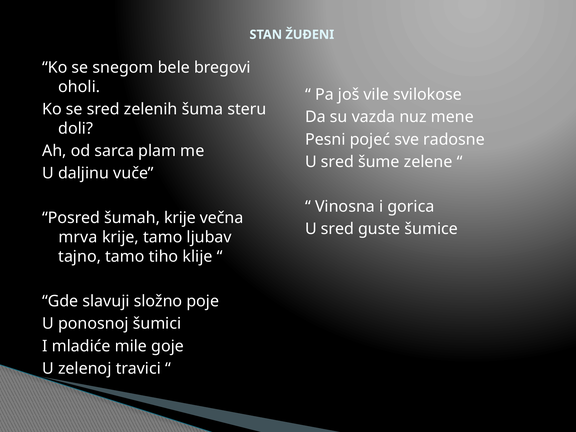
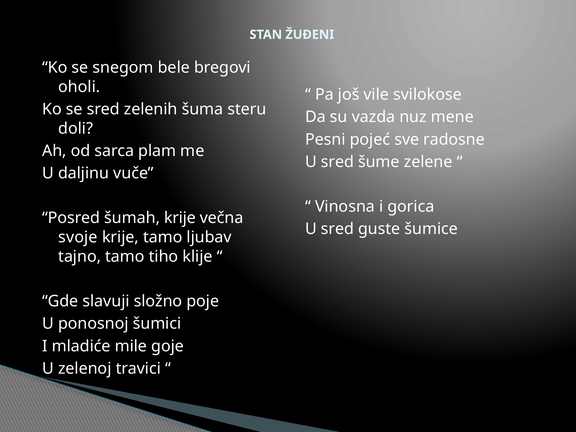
mrva: mrva -> svoje (78, 237)
